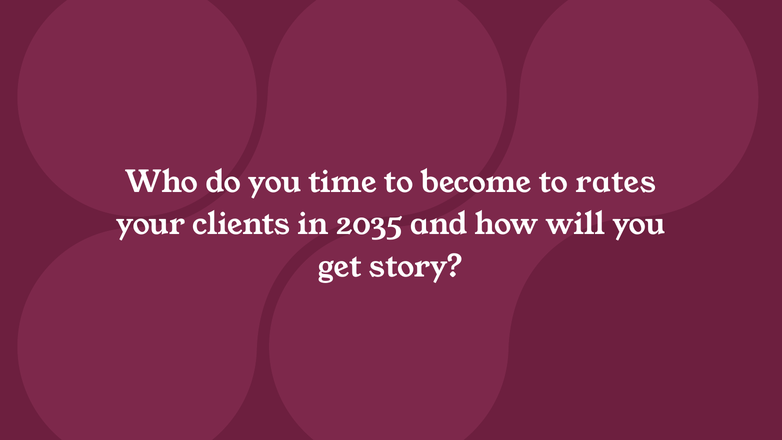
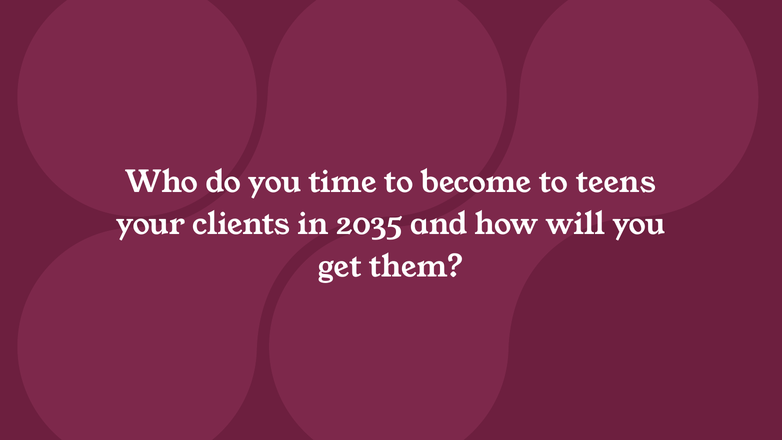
rates: rates -> teens (616, 182)
story: story -> them (416, 267)
